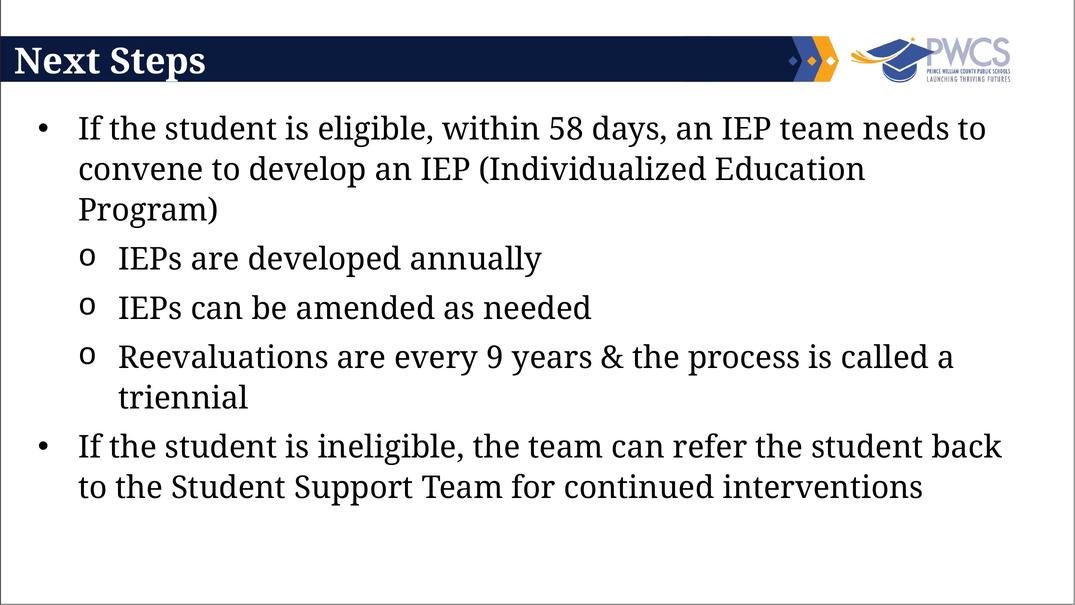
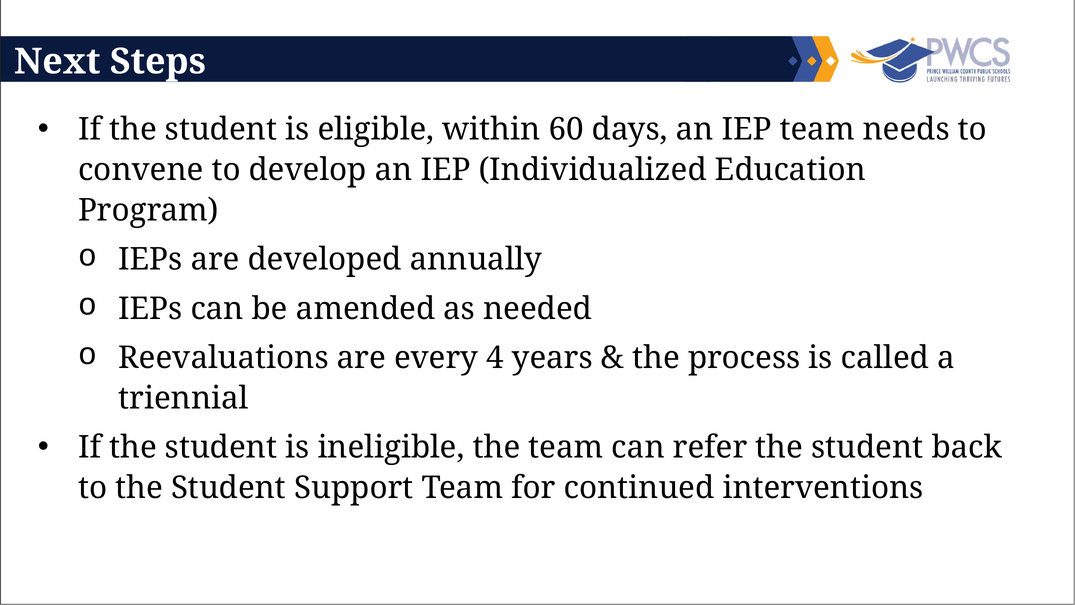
58: 58 -> 60 (566, 130)
9: 9 -> 4 (495, 358)
